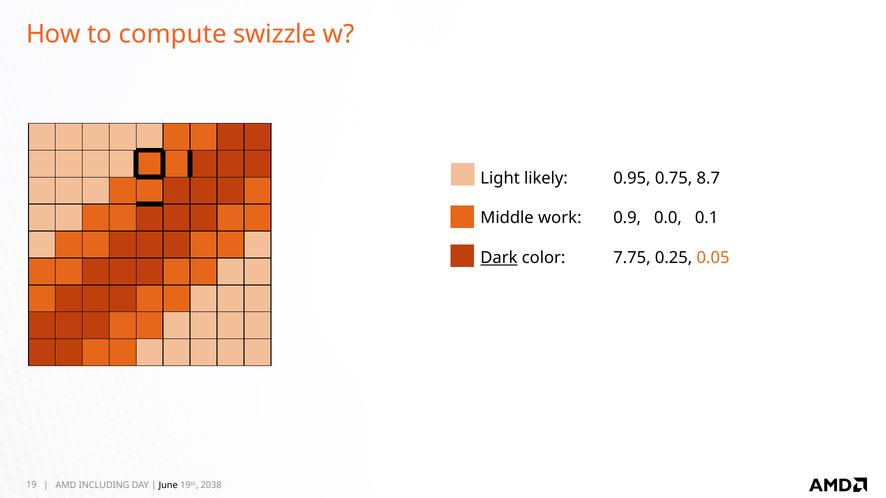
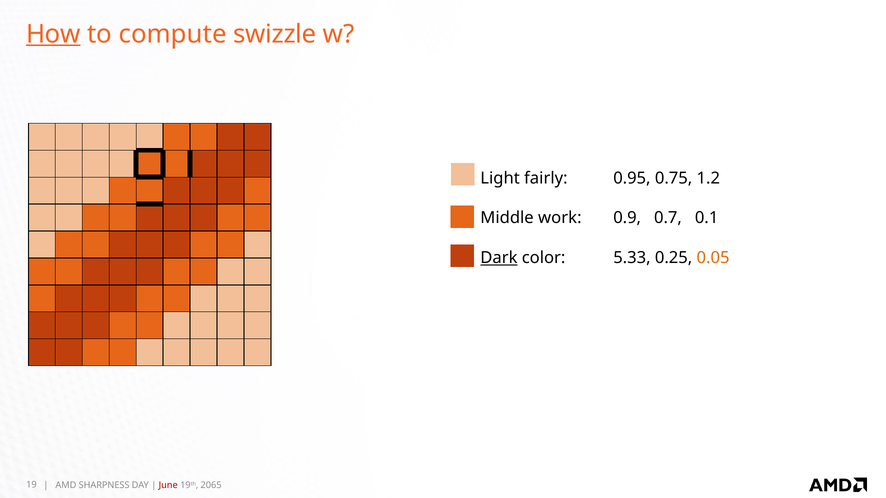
How underline: none -> present (53, 34)
likely: likely -> fairly (546, 178)
8.7: 8.7 -> 1.2 (708, 178)
0.0: 0.0 -> 0.7 (668, 218)
7.75: 7.75 -> 5.33 (632, 258)
INCLUDING: INCLUDING -> SHARPNESS (104, 486)
June colour: black -> red (168, 486)
2038: 2038 -> 2065 (211, 486)
